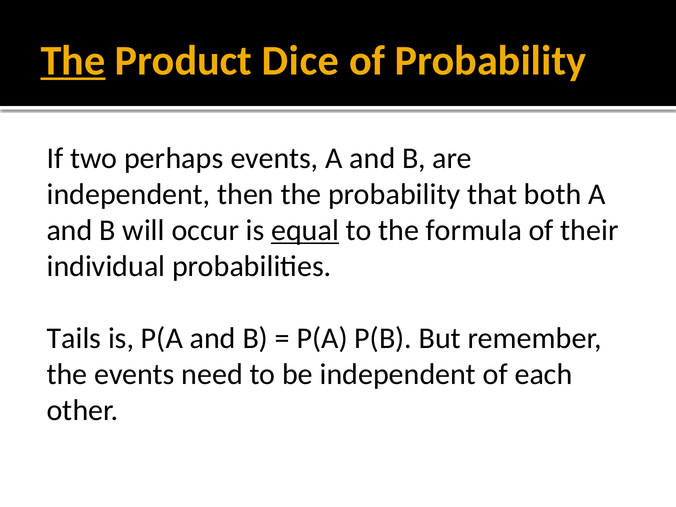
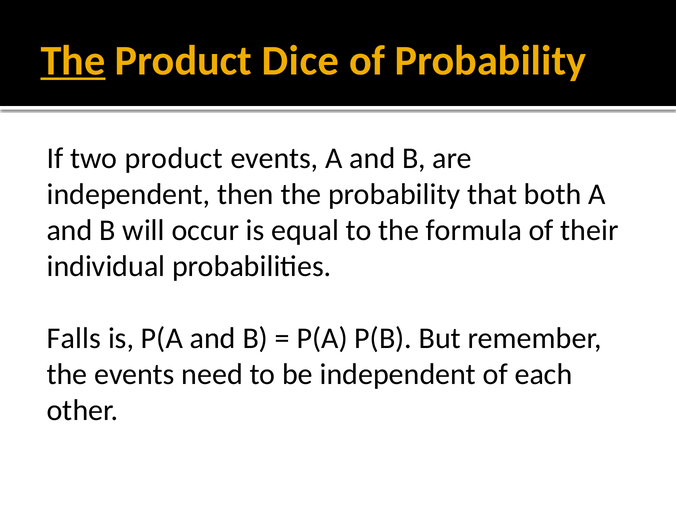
two perhaps: perhaps -> product (174, 158)
equal underline: present -> none (305, 230)
Tails: Tails -> Falls (74, 338)
